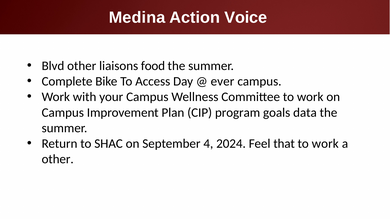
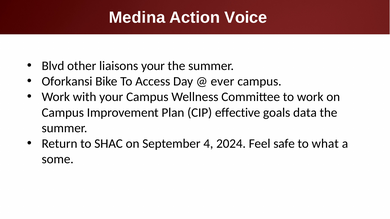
liaisons food: food -> your (153, 66)
Complete: Complete -> Oforkansi (67, 81)
program: program -> effective (238, 113)
that: that -> safe (284, 144)
work: work -> what (325, 144)
other: other -> some (58, 159)
